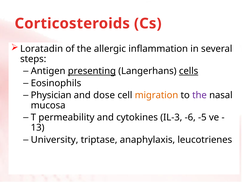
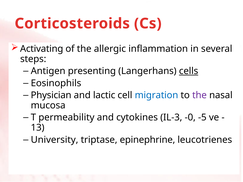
Loratadin: Loratadin -> Activating (42, 49)
presenting underline: present -> none (92, 71)
dose: dose -> lactic (104, 95)
migration colour: orange -> blue (156, 95)
-6: -6 -> -0 (190, 118)
anaphylaxis: anaphylaxis -> epinephrine (148, 140)
